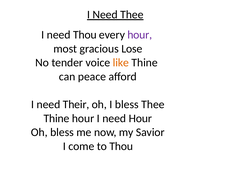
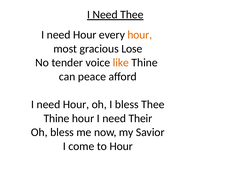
Thou: Thou -> Hour (85, 35)
hour colour: purple -> orange (140, 35)
Their: Their -> Hour (76, 104)
need Hour: Hour -> Their (140, 118)
to Thou: Thou -> Hour (121, 146)
